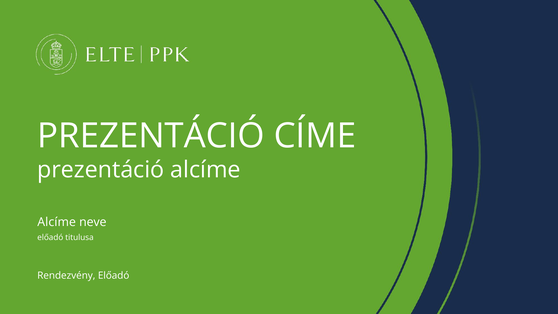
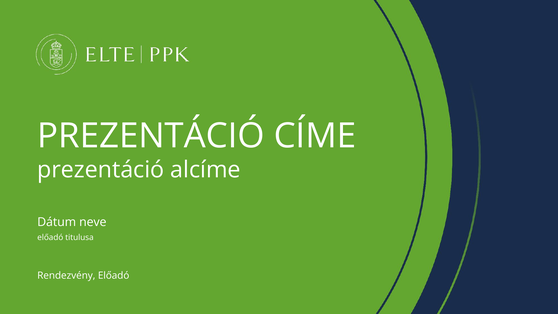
Alcíme: Alcíme -> Dátum (57, 222)
